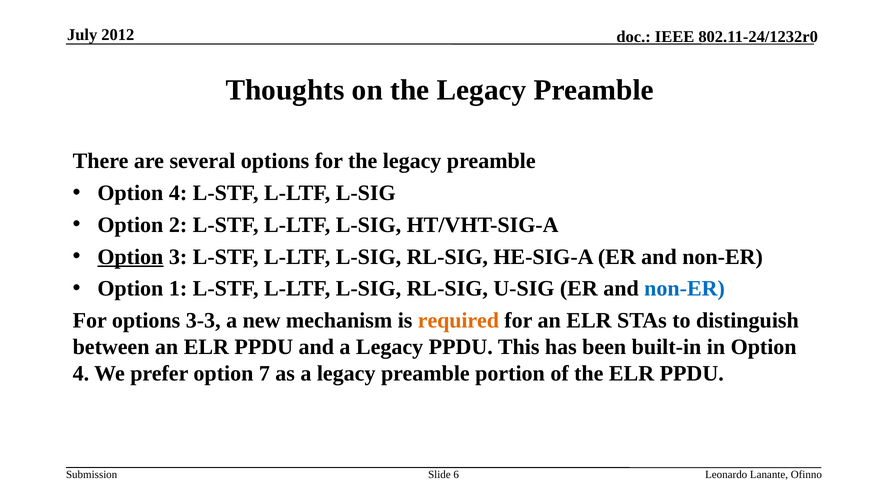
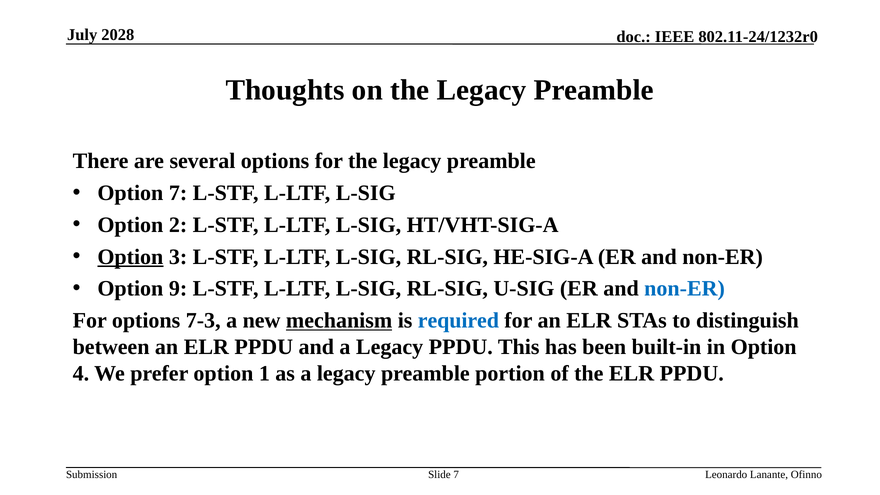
2012: 2012 -> 2028 (118, 35)
4: 4 -> 7 (178, 193)
1: 1 -> 9 (178, 289)
3-3: 3-3 -> 7-3 (203, 321)
mechanism underline: none -> present (339, 321)
required colour: orange -> blue (458, 321)
7: 7 -> 1 (264, 373)
Slide 6: 6 -> 7 (456, 475)
